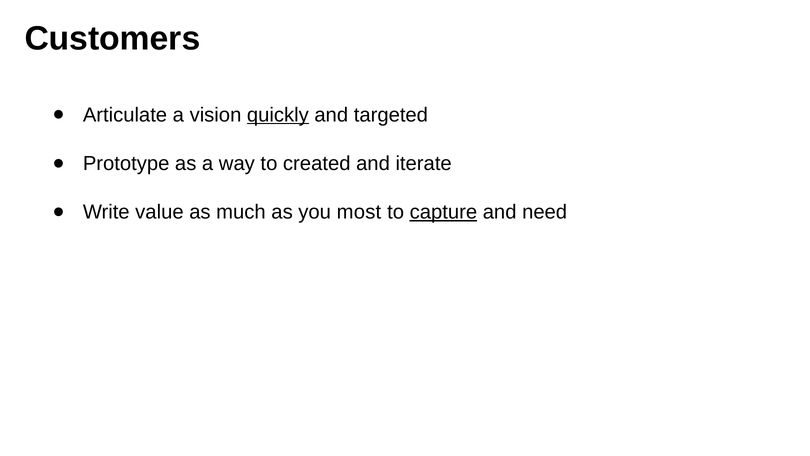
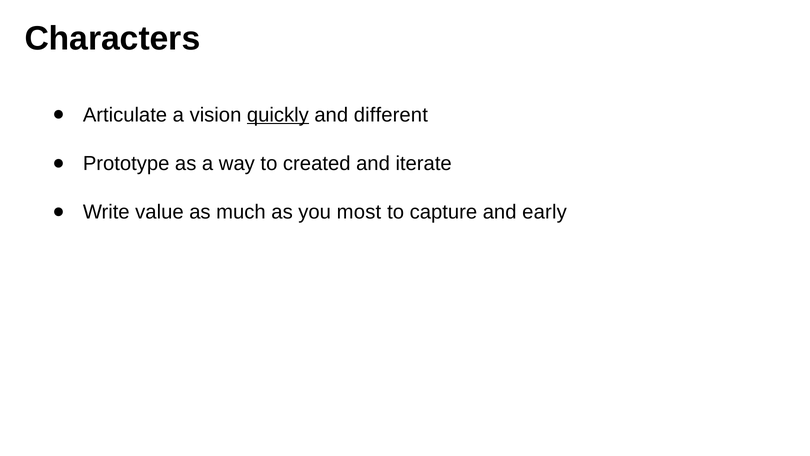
Customers: Customers -> Characters (112, 39)
targeted: targeted -> different (391, 115)
capture underline: present -> none (443, 212)
need: need -> early (545, 212)
